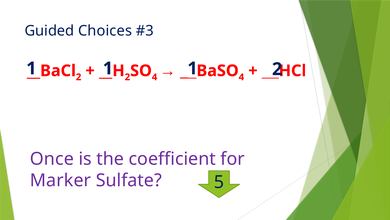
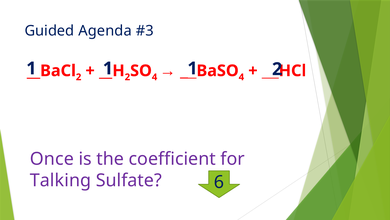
Choices: Choices -> Agenda (105, 31)
Marker: Marker -> Talking (60, 180)
5: 5 -> 6 (219, 182)
